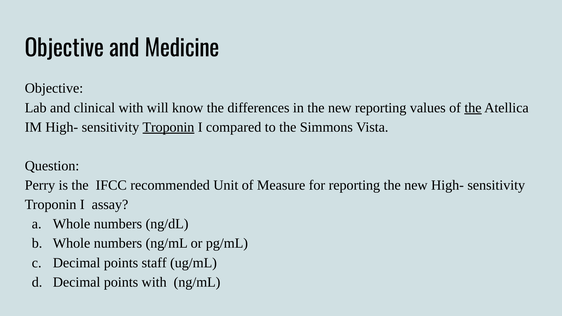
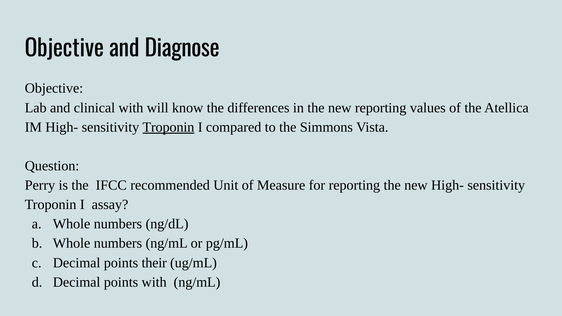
Medicine: Medicine -> Diagnose (182, 49)
the underline: present -> none (473, 108)
staff: staff -> their (154, 263)
